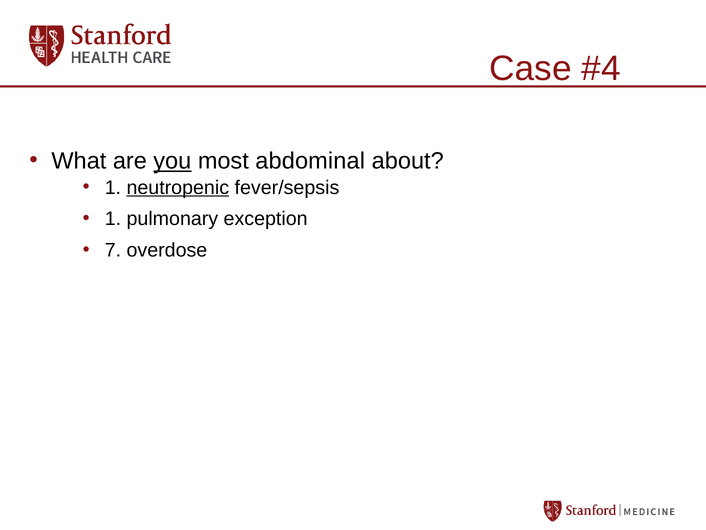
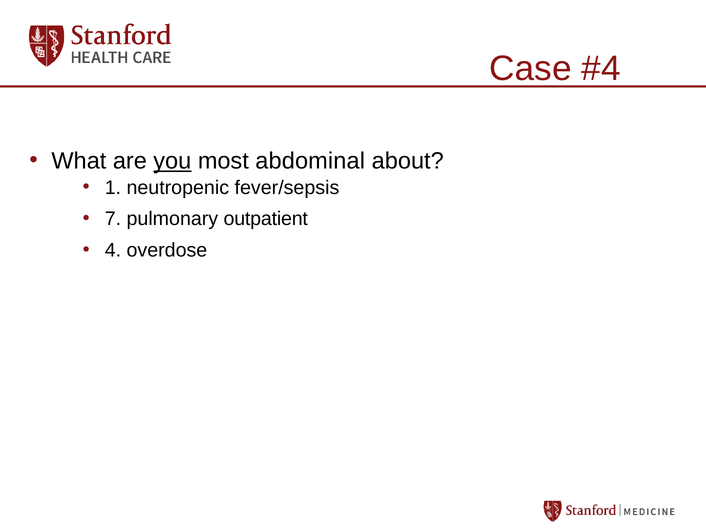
neutropenic underline: present -> none (178, 187)
1: 1 -> 7 (113, 219)
exception: exception -> outpatient (266, 219)
7: 7 -> 4 (113, 250)
